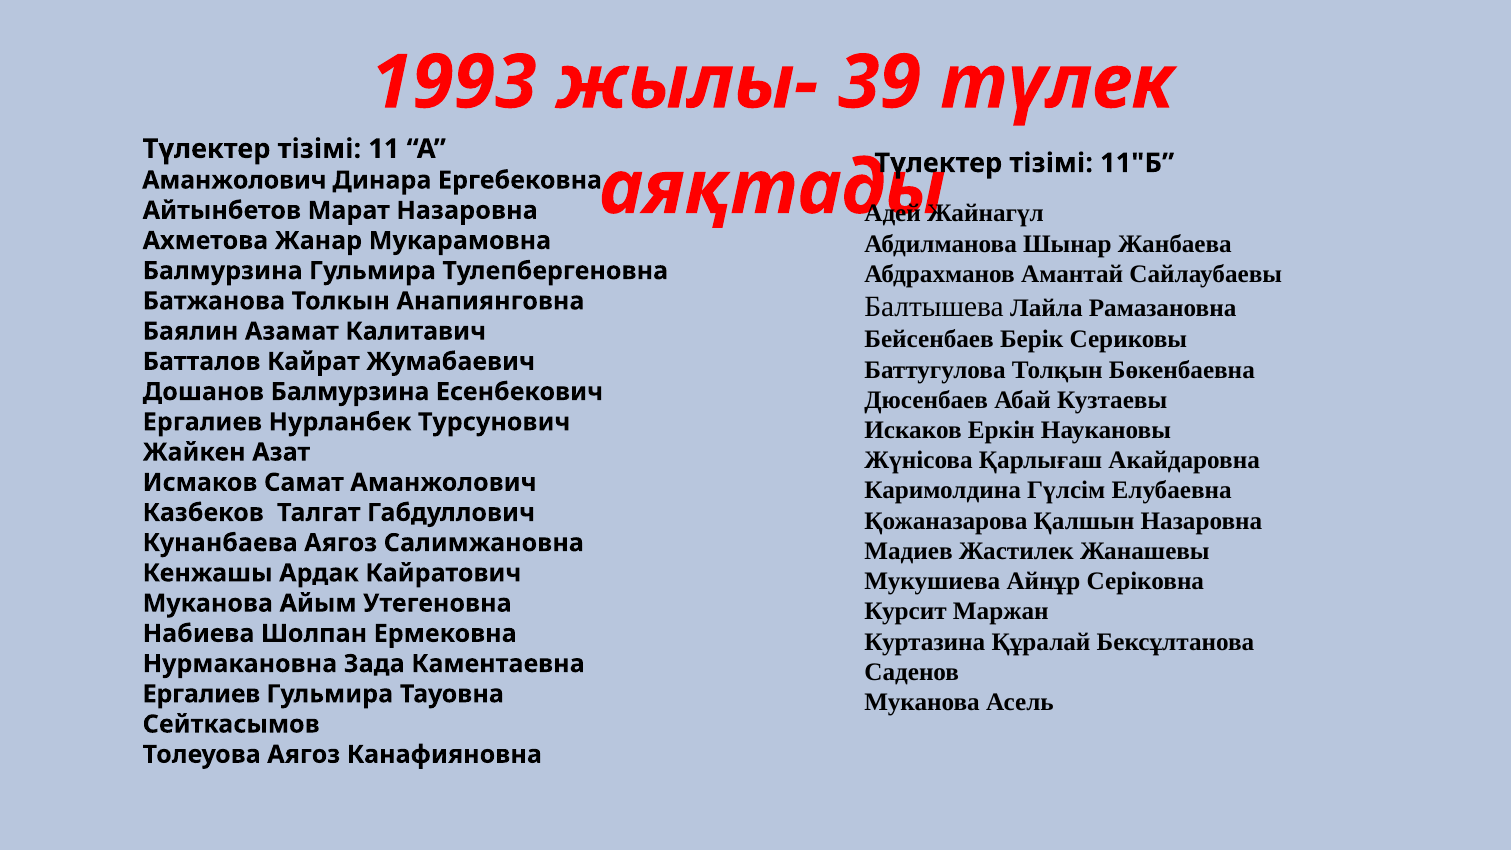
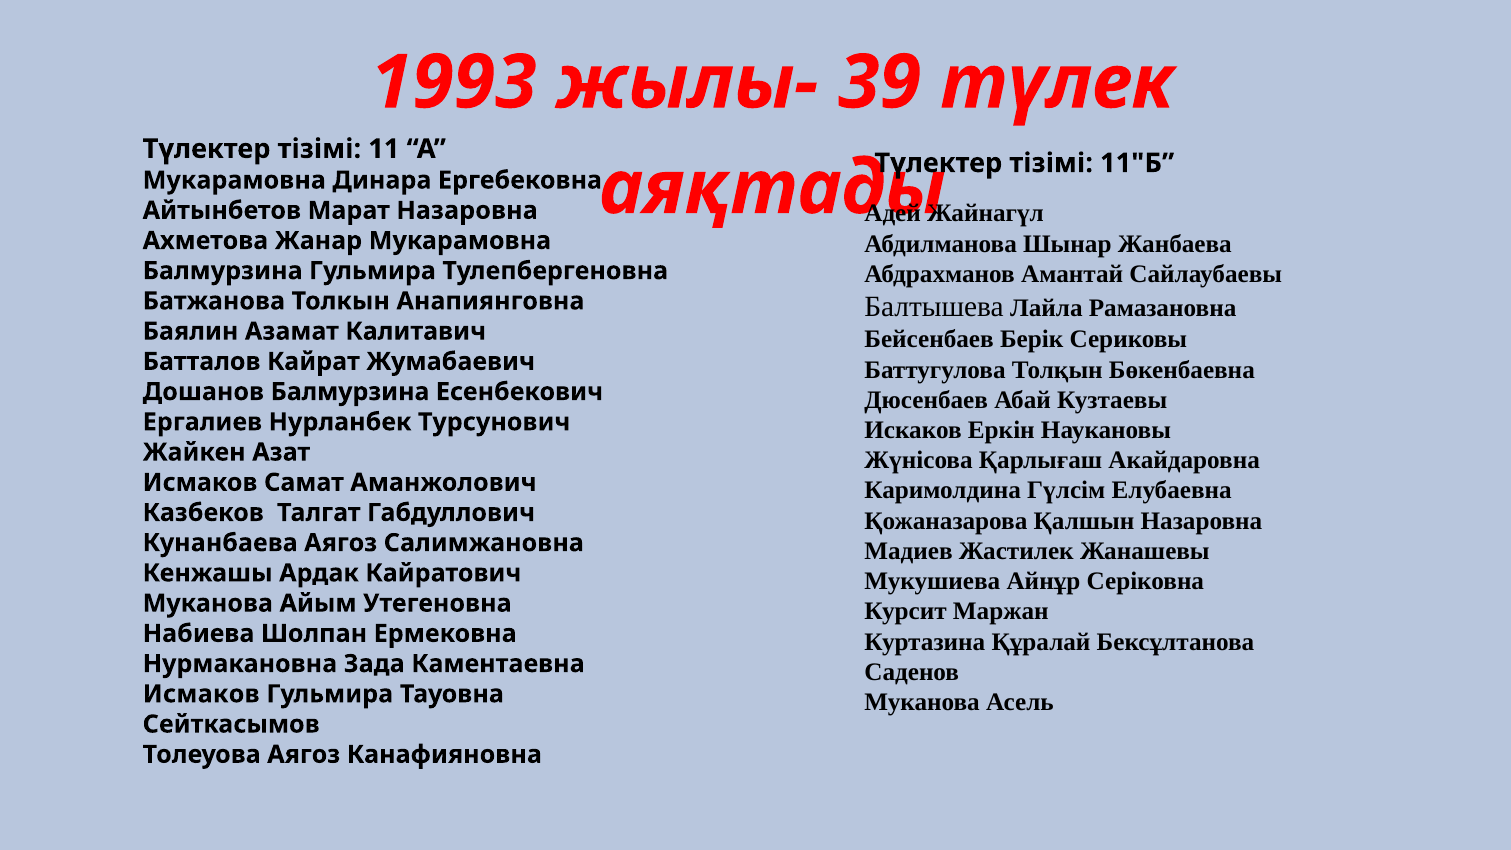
Аманжолович: Аманжолович -> Мукарамовна (234, 180)
Ергалиев: Ергалиев -> Исмаков (201, 694)
